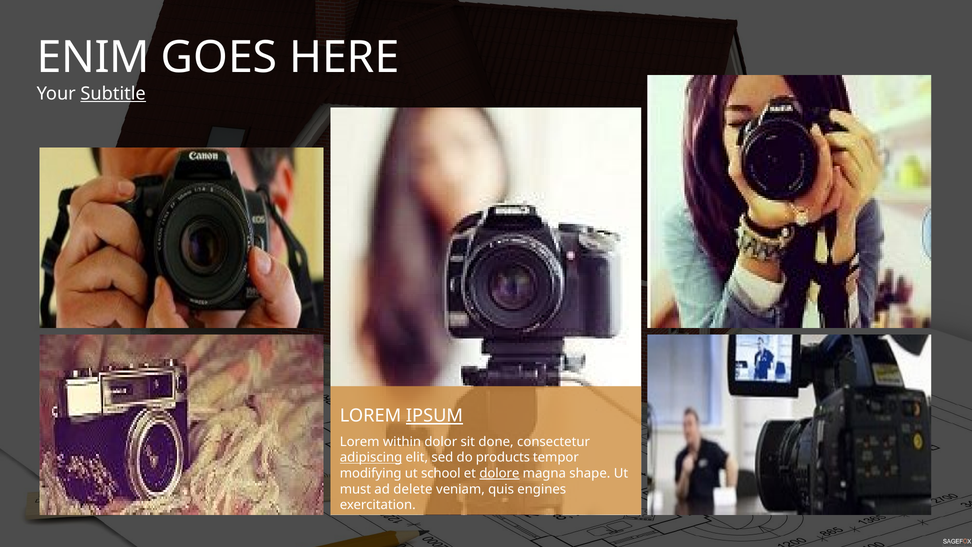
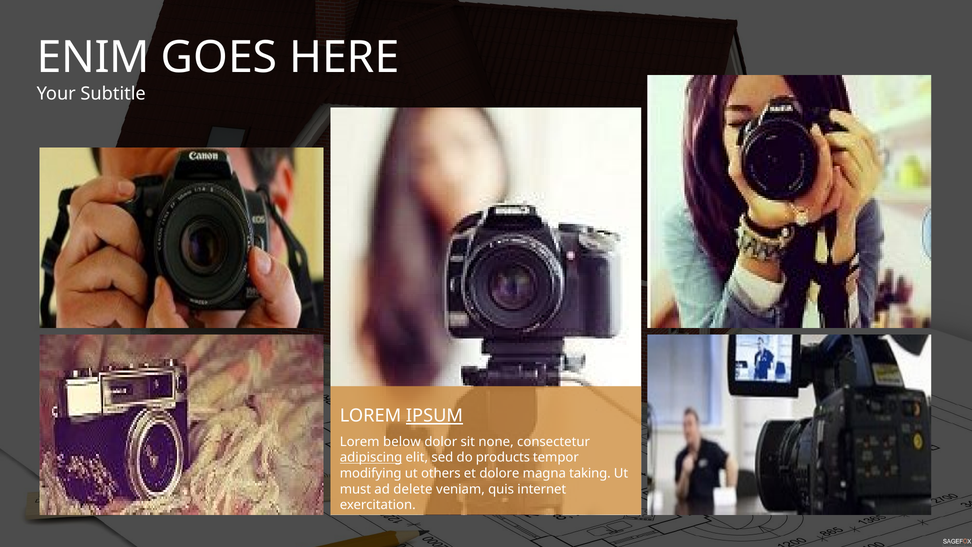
Subtitle underline: present -> none (113, 93)
within: within -> below (402, 442)
done: done -> none (496, 442)
school: school -> others (441, 473)
dolore underline: present -> none (499, 473)
shape: shape -> taking (590, 473)
engines: engines -> internet (542, 489)
